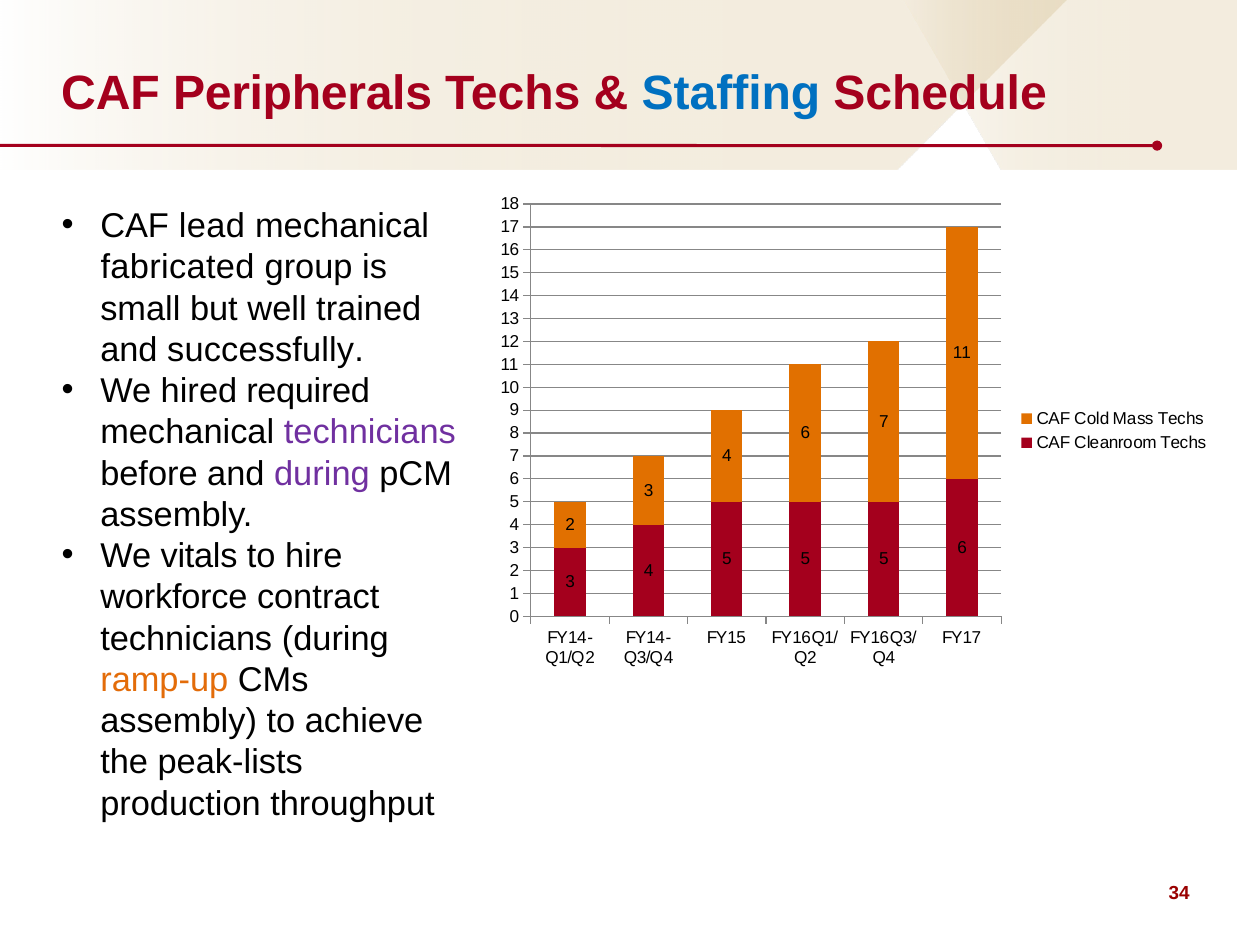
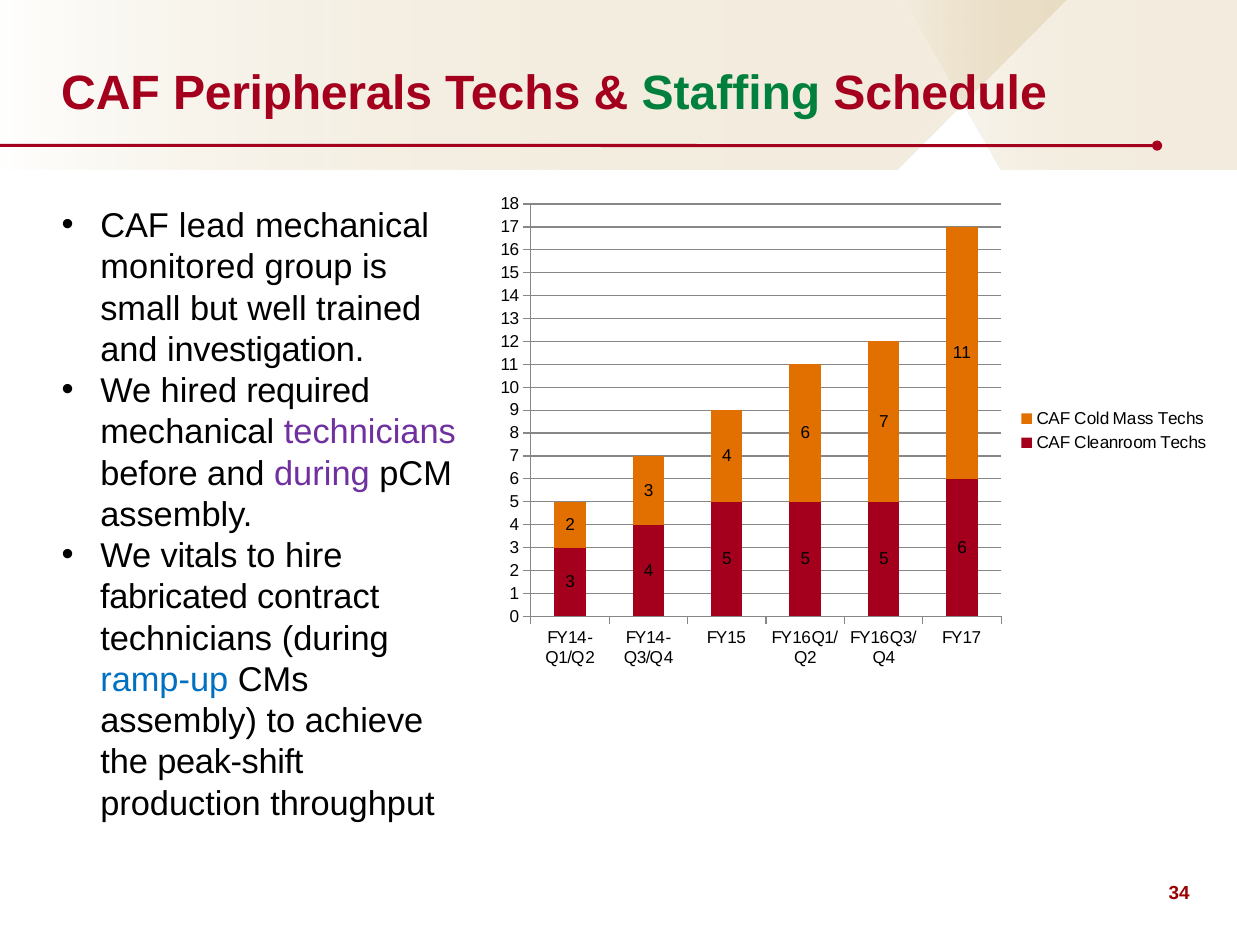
Staffing colour: blue -> green (731, 94)
fabricated: fabricated -> monitored (178, 267)
successfully: successfully -> investigation (266, 350)
workforce: workforce -> fabricated (174, 597)
ramp-up colour: orange -> blue (164, 680)
peak-lists: peak-lists -> peak-shift (230, 762)
